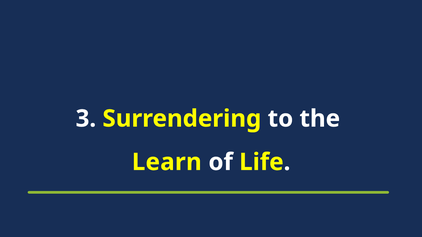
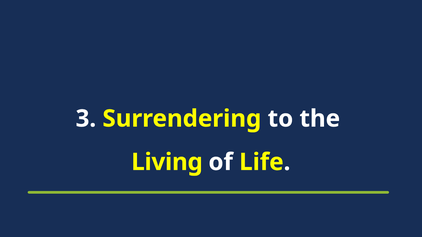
Learn: Learn -> Living (167, 162)
